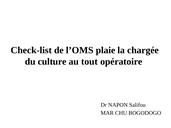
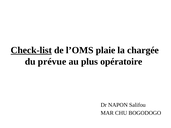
Check-list underline: none -> present (31, 50)
culture: culture -> prévue (52, 62)
tout: tout -> plus (89, 62)
